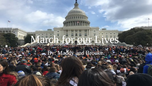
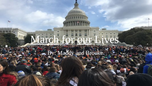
March underline: none -> present (45, 39)
